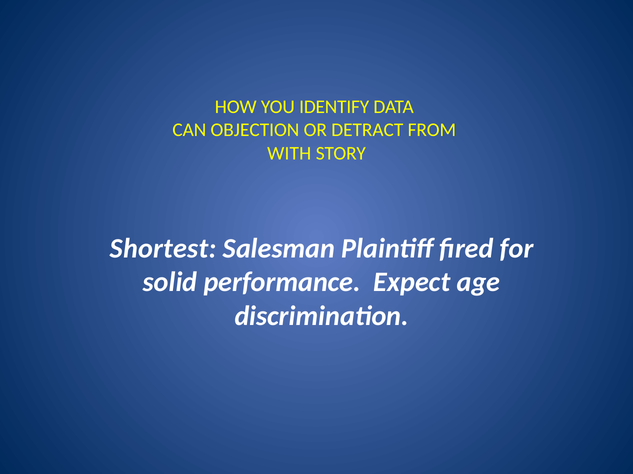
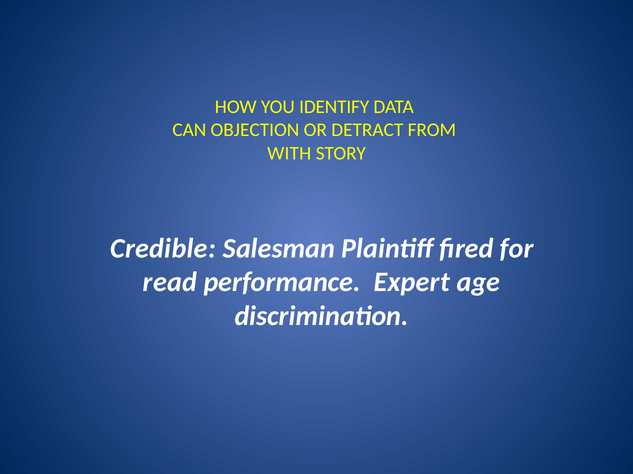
Shortest: Shortest -> Credible (163, 249)
solid: solid -> read (170, 283)
Expect: Expect -> Expert (412, 283)
